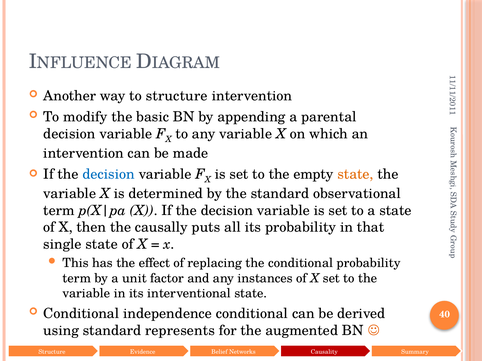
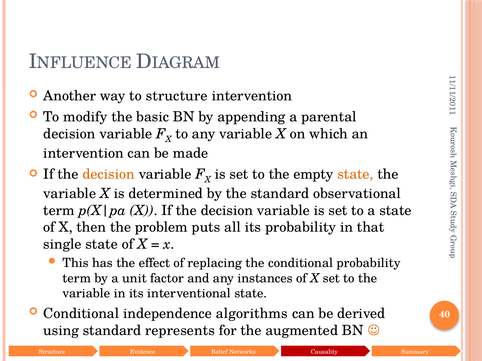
decision colour: blue -> orange (109, 174)
causally: causally -> problem (161, 228)
independence conditional: conditional -> algorithms (252, 314)
